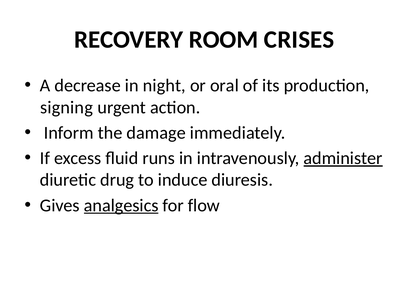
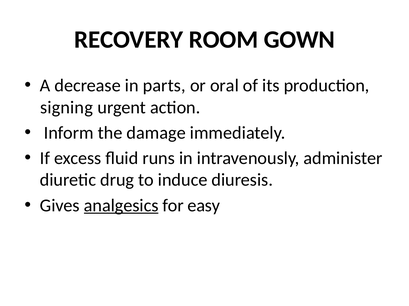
CRISES: CRISES -> GOWN (299, 40)
night: night -> parts (164, 86)
administer underline: present -> none (343, 159)
flow: flow -> easy (204, 206)
